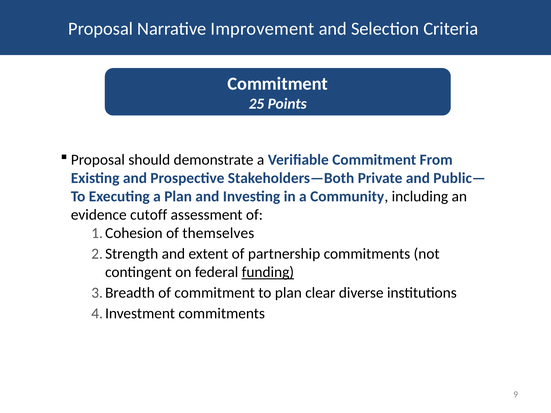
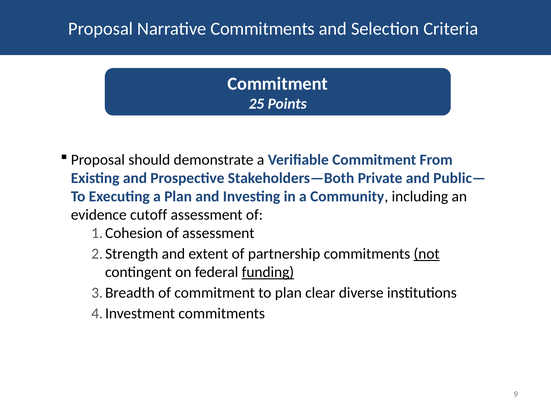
Narrative Improvement: Improvement -> Commitments (263, 29)
of themselves: themselves -> assessment (218, 233)
not underline: none -> present (427, 254)
